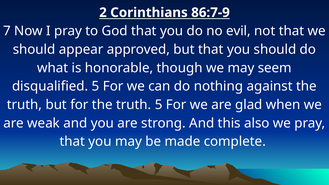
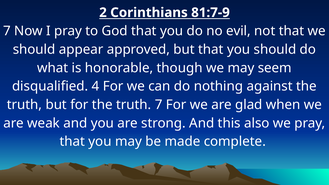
86:7-9: 86:7-9 -> 81:7-9 (210, 13)
disqualified 5: 5 -> 4 (96, 86)
truth 5: 5 -> 7 (159, 105)
